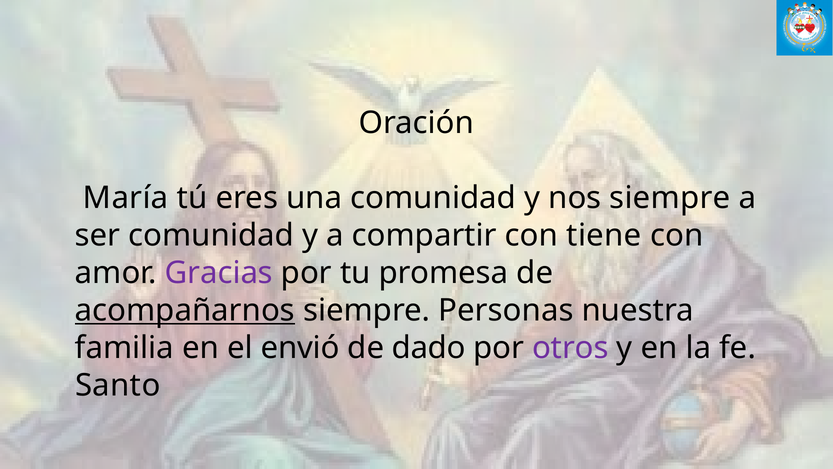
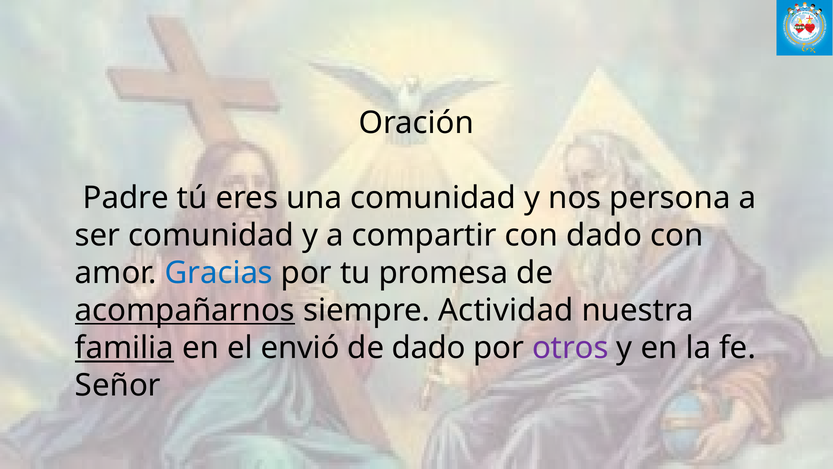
María: María -> Padre (126, 198)
nos siempre: siempre -> persona (670, 198)
con tiene: tiene -> dado (604, 235)
Gracias colour: purple -> blue (219, 273)
Personas: Personas -> Actividad (506, 310)
familia underline: none -> present (124, 348)
Santo: Santo -> Señor (118, 385)
